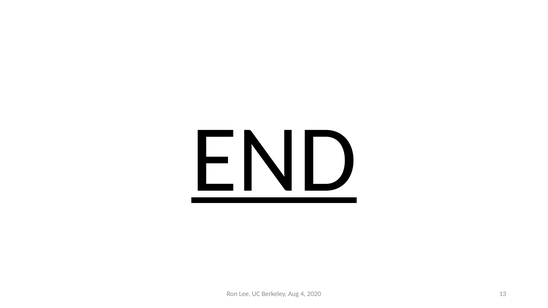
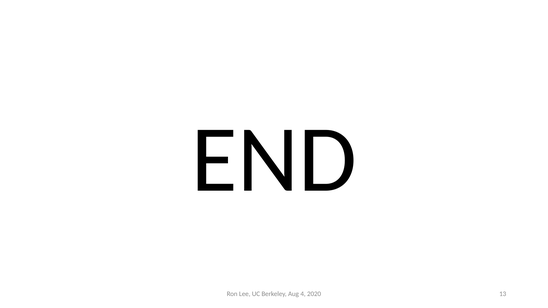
END underline: present -> none (274, 160)
